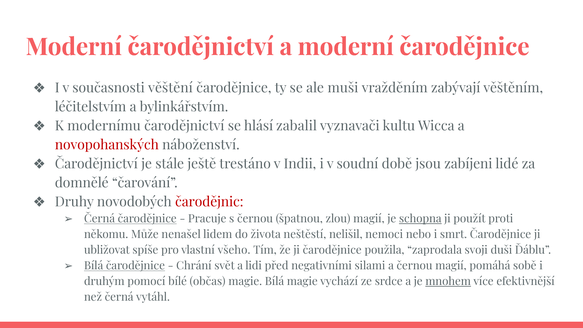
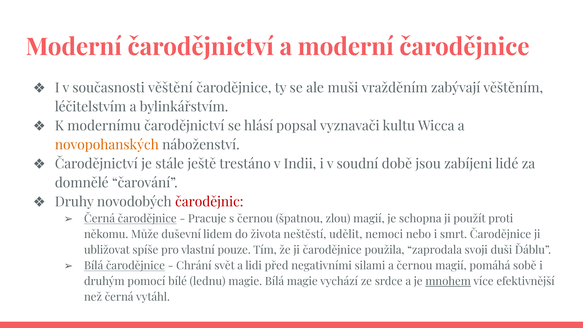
zabalil: zabalil -> popsal (297, 126)
novopohanských colour: red -> orange (107, 145)
schopna underline: present -> none (420, 219)
nenašel: nenašel -> duševní (181, 234)
nelišil: nelišil -> udělit (346, 234)
všeho: všeho -> pouze (234, 250)
občas: občas -> lednu (208, 281)
